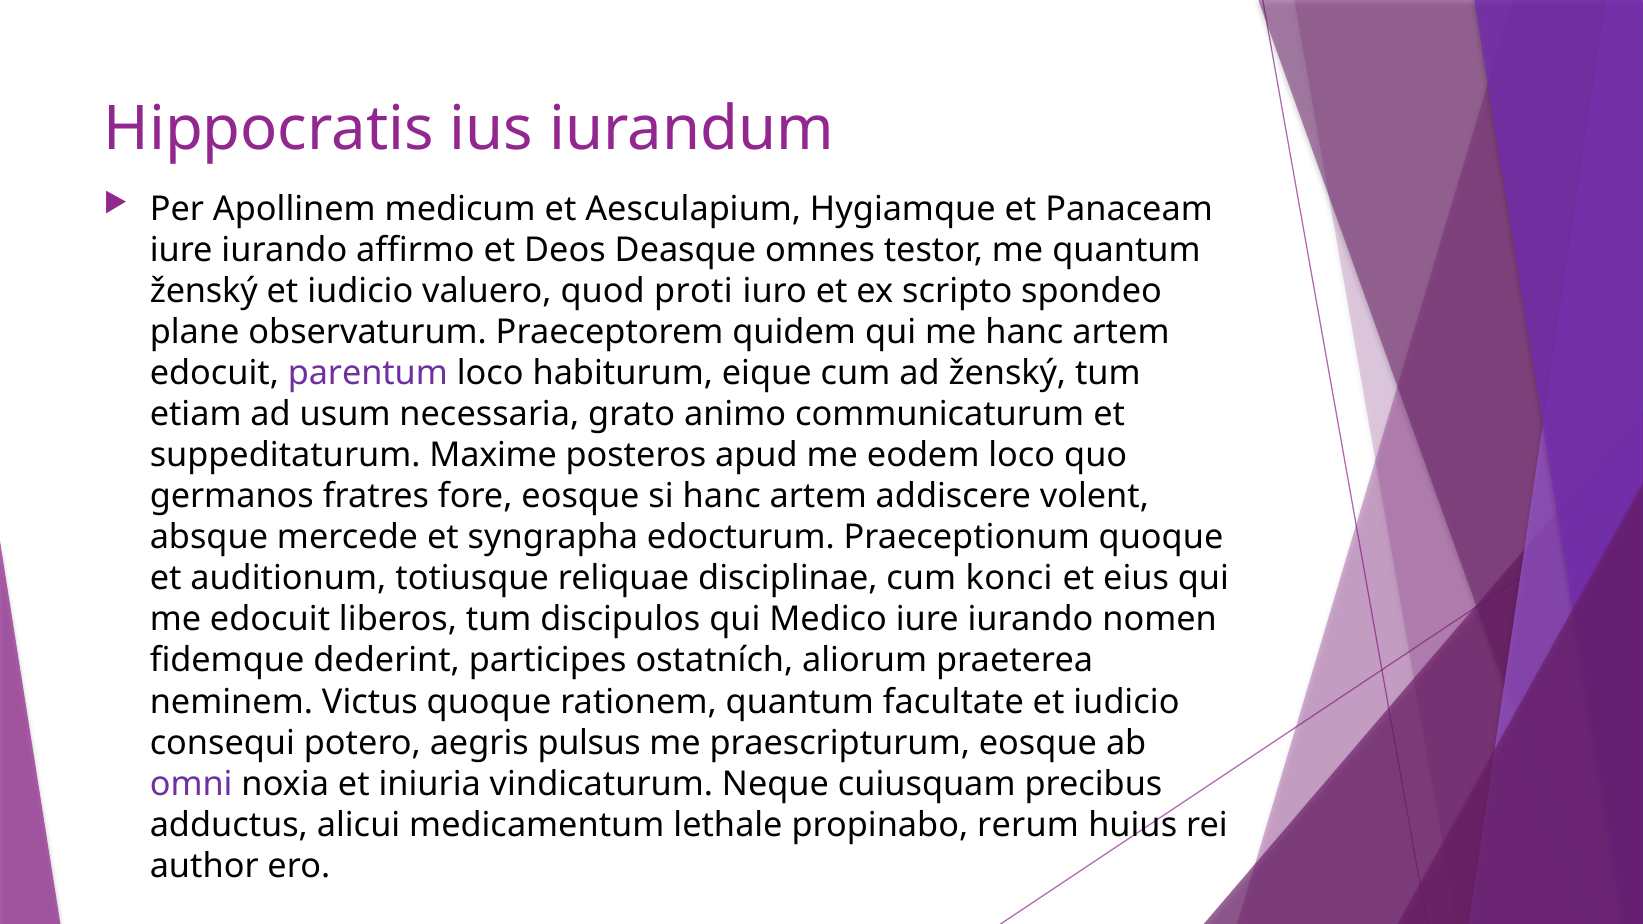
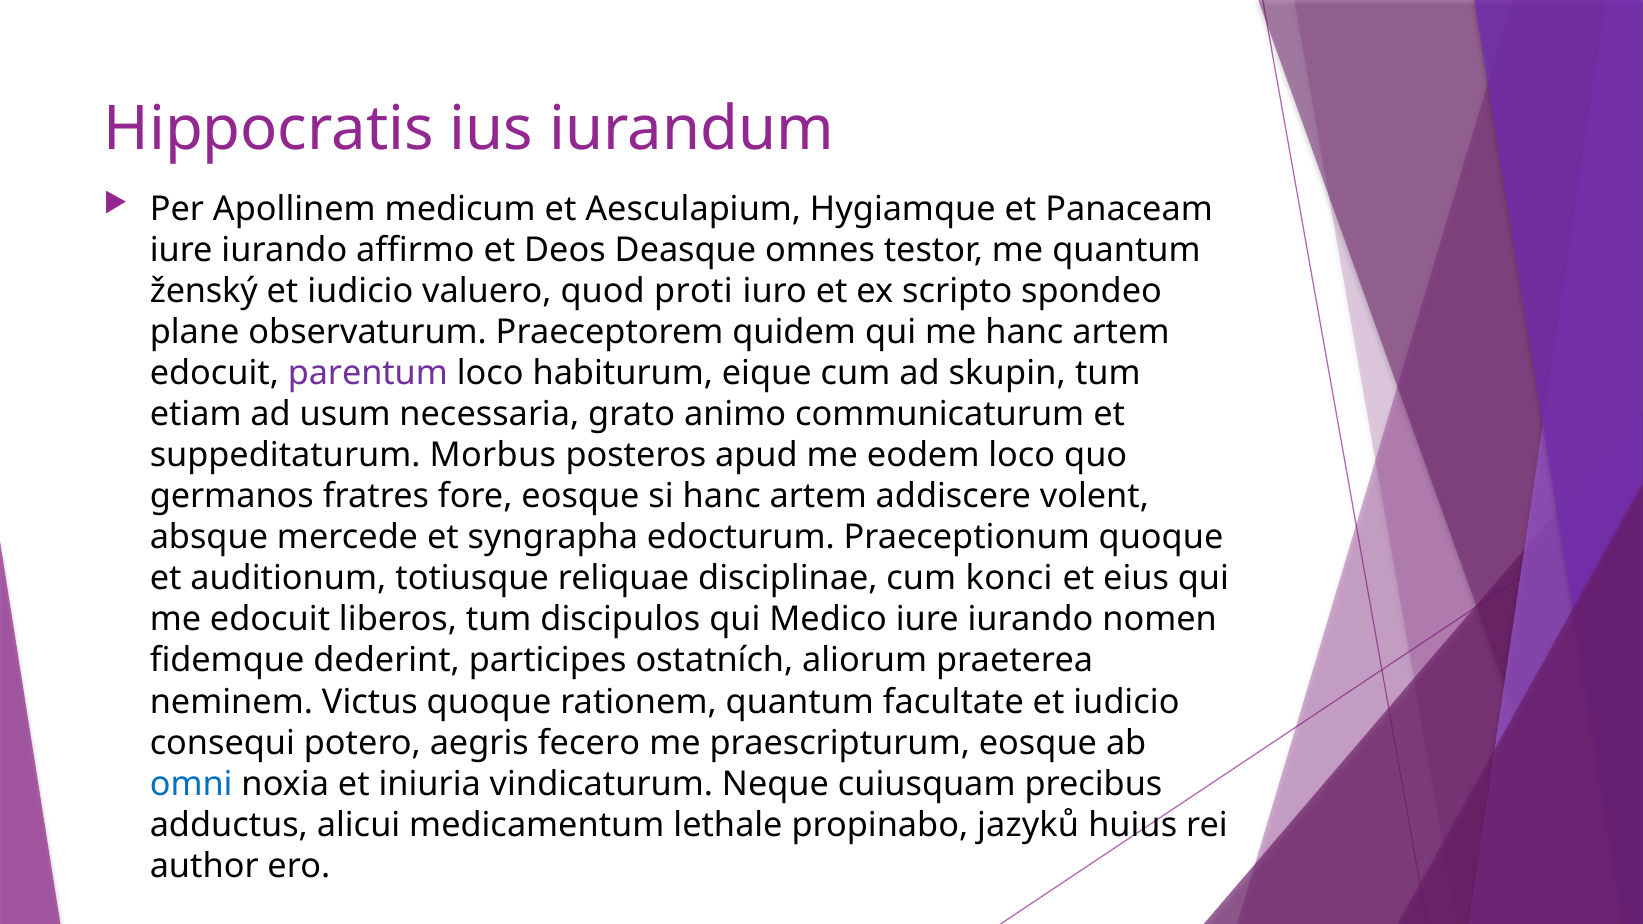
ad ženský: ženský -> skupin (1007, 373)
Maxime: Maxime -> Morbus (493, 455)
pulsus: pulsus -> fecero (589, 743)
omni colour: purple -> blue (191, 784)
rerum: rerum -> jazyků (1028, 825)
